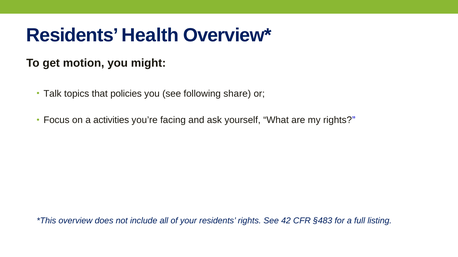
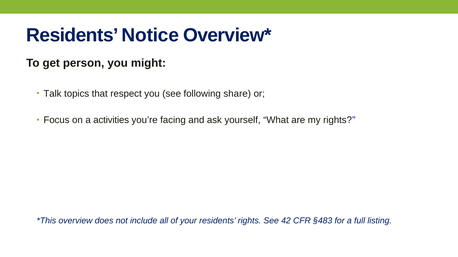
Health: Health -> Notice (150, 35)
motion: motion -> person (84, 63)
policies: policies -> respect (126, 94)
